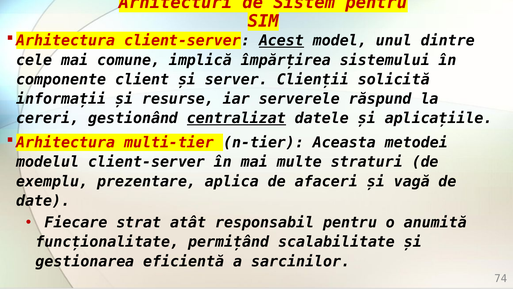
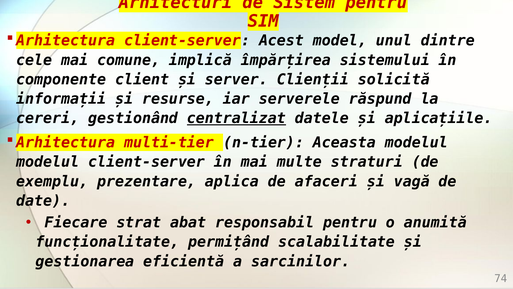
Acest underline: present -> none (281, 41)
Aceasta metodei: metodei -> modelul (416, 142)
atât: atât -> abat (188, 222)
